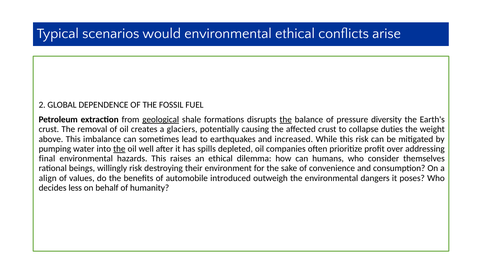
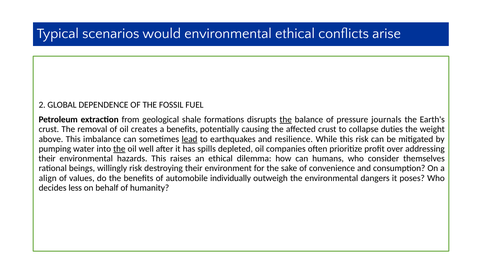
geological underline: present -> none (161, 119)
diversity: diversity -> journals (386, 119)
a glaciers: glaciers -> benefits (182, 129)
lead underline: none -> present (190, 139)
increased: increased -> resilience (294, 139)
final: final -> their (47, 158)
introduced: introduced -> individually (231, 178)
